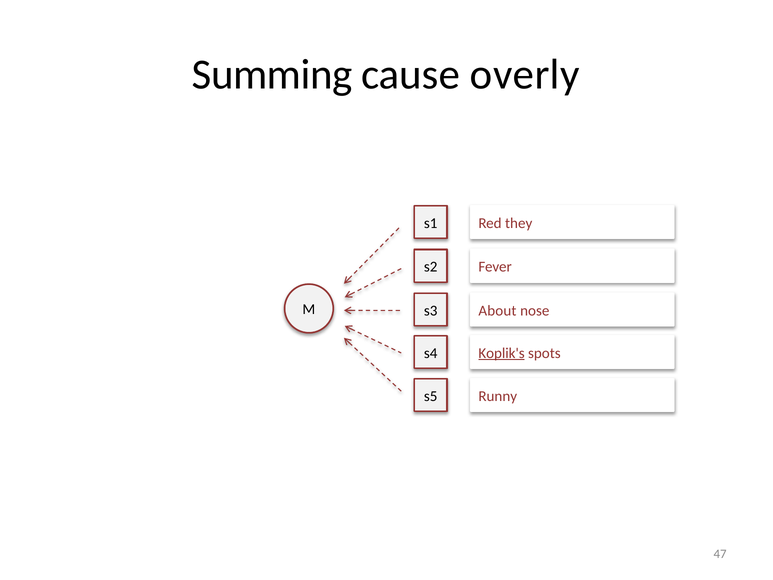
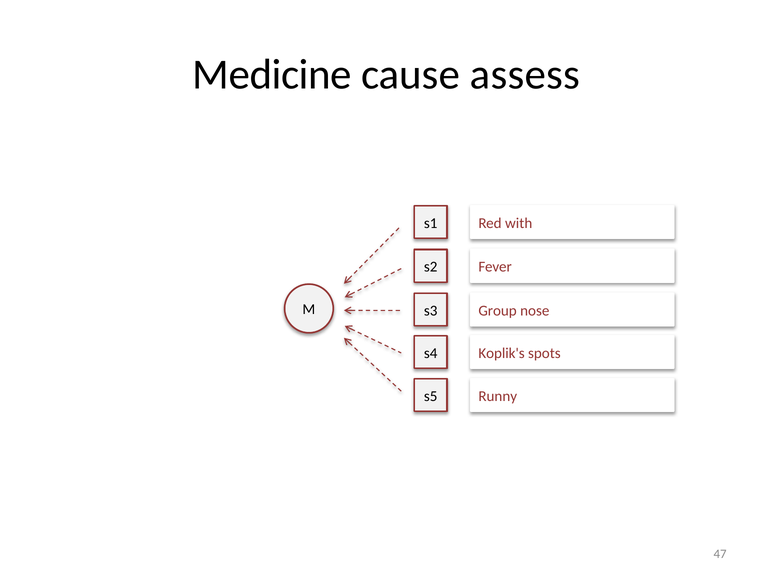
Summing: Summing -> Medicine (272, 75)
overly: overly -> assess (525, 75)
they: they -> with (519, 223)
About: About -> Group (498, 310)
Koplik's underline: present -> none (502, 353)
